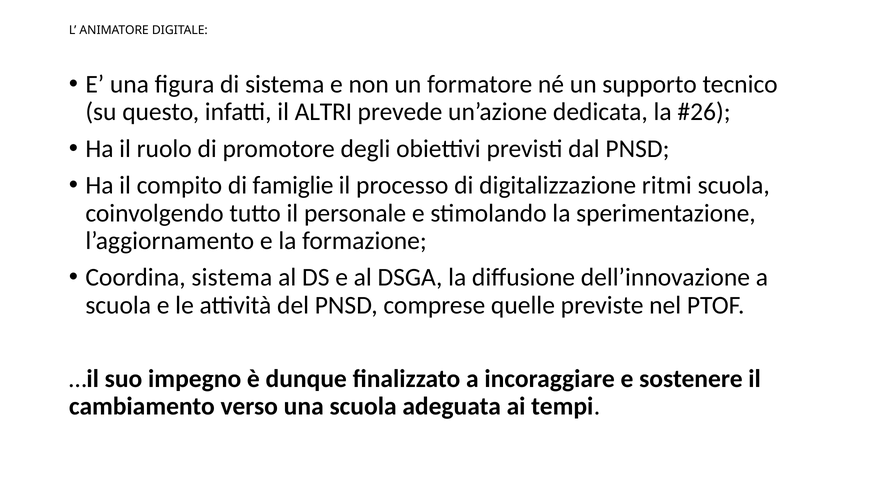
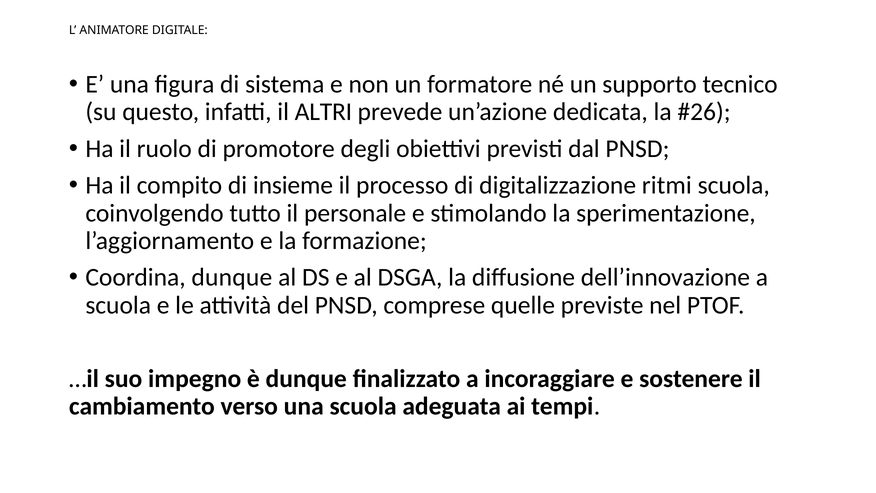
famiglie: famiglie -> insieme (293, 185)
Coordina sistema: sistema -> dunque (232, 277)
